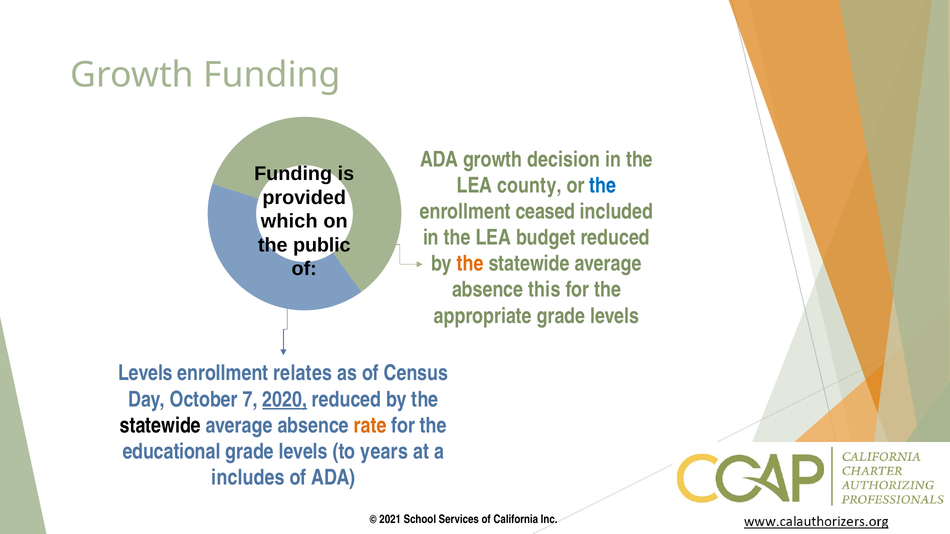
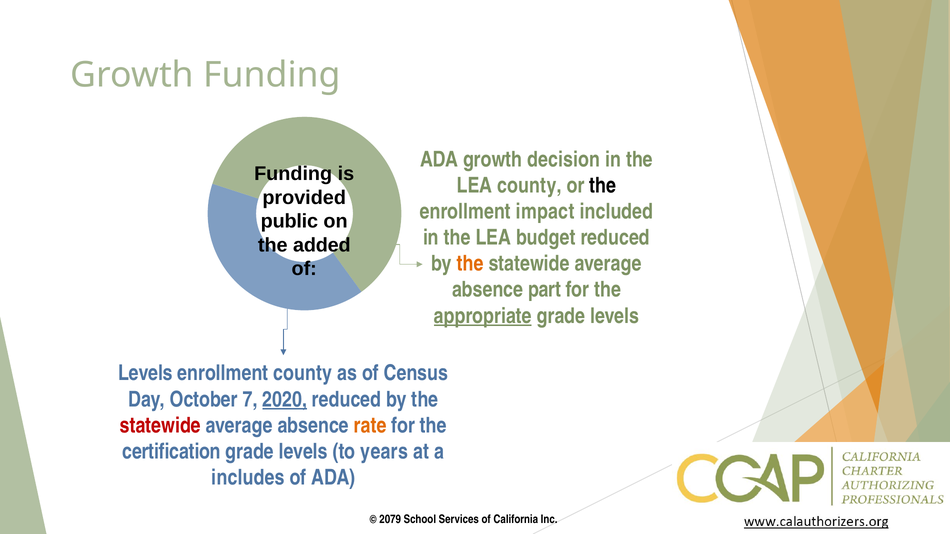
the colour: blue -> black (603, 186)
ceased: ceased -> impact (545, 212)
which: which -> public (289, 222)
public: public -> added (322, 245)
this: this -> part (545, 290)
appropriate underline: none -> present (483, 316)
enrollment relates: relates -> county (303, 374)
statewide colour: black -> red (160, 426)
educational: educational -> certification (172, 452)
2021: 2021 -> 2079 (390, 520)
